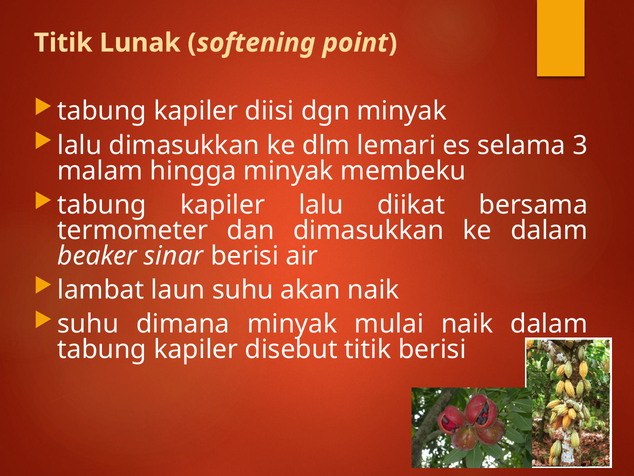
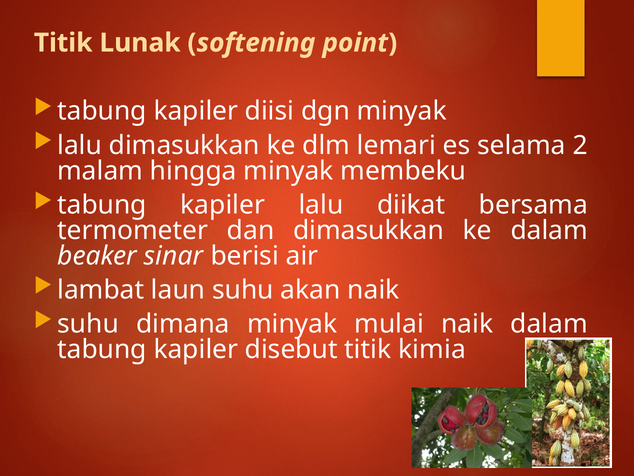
3: 3 -> 2 (580, 145)
titik berisi: berisi -> kimia (432, 349)
